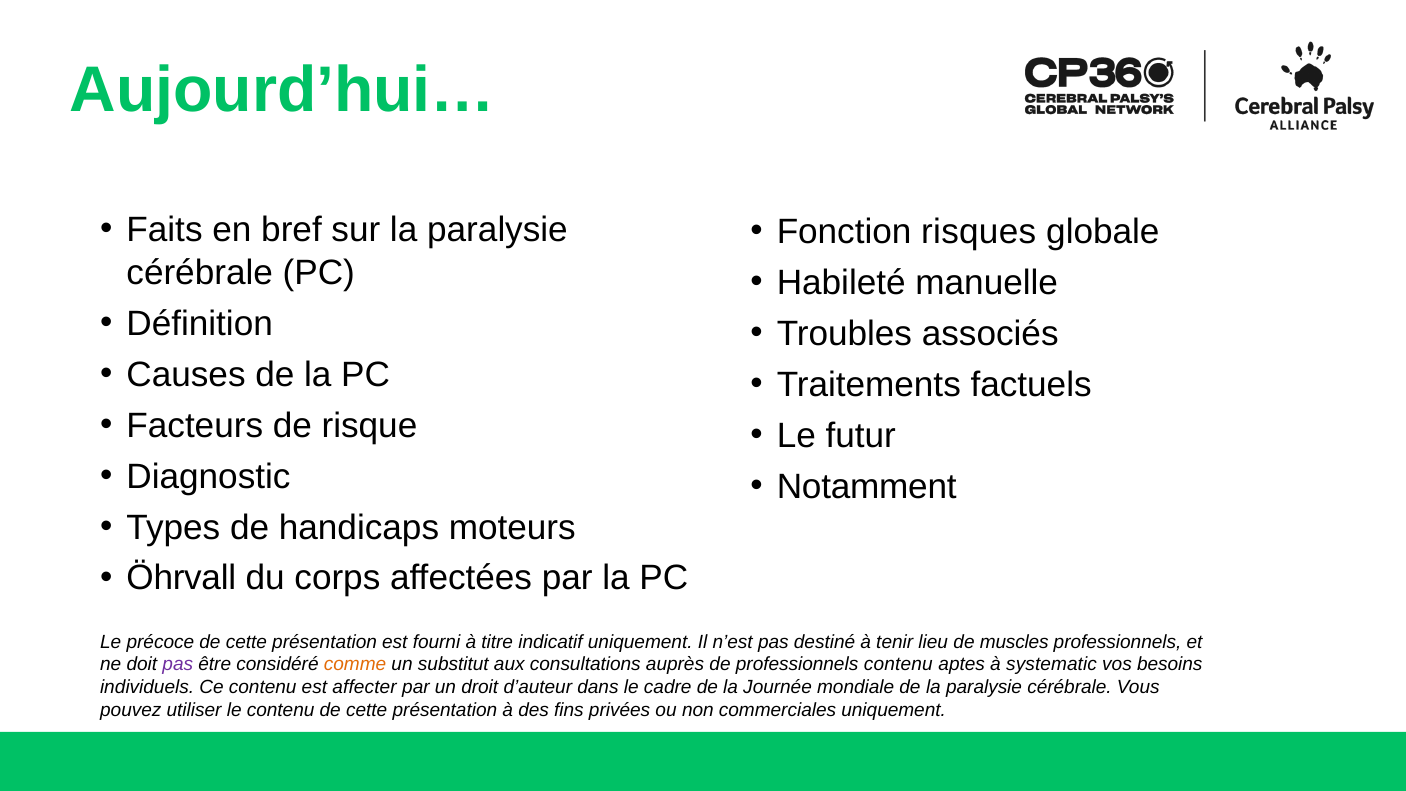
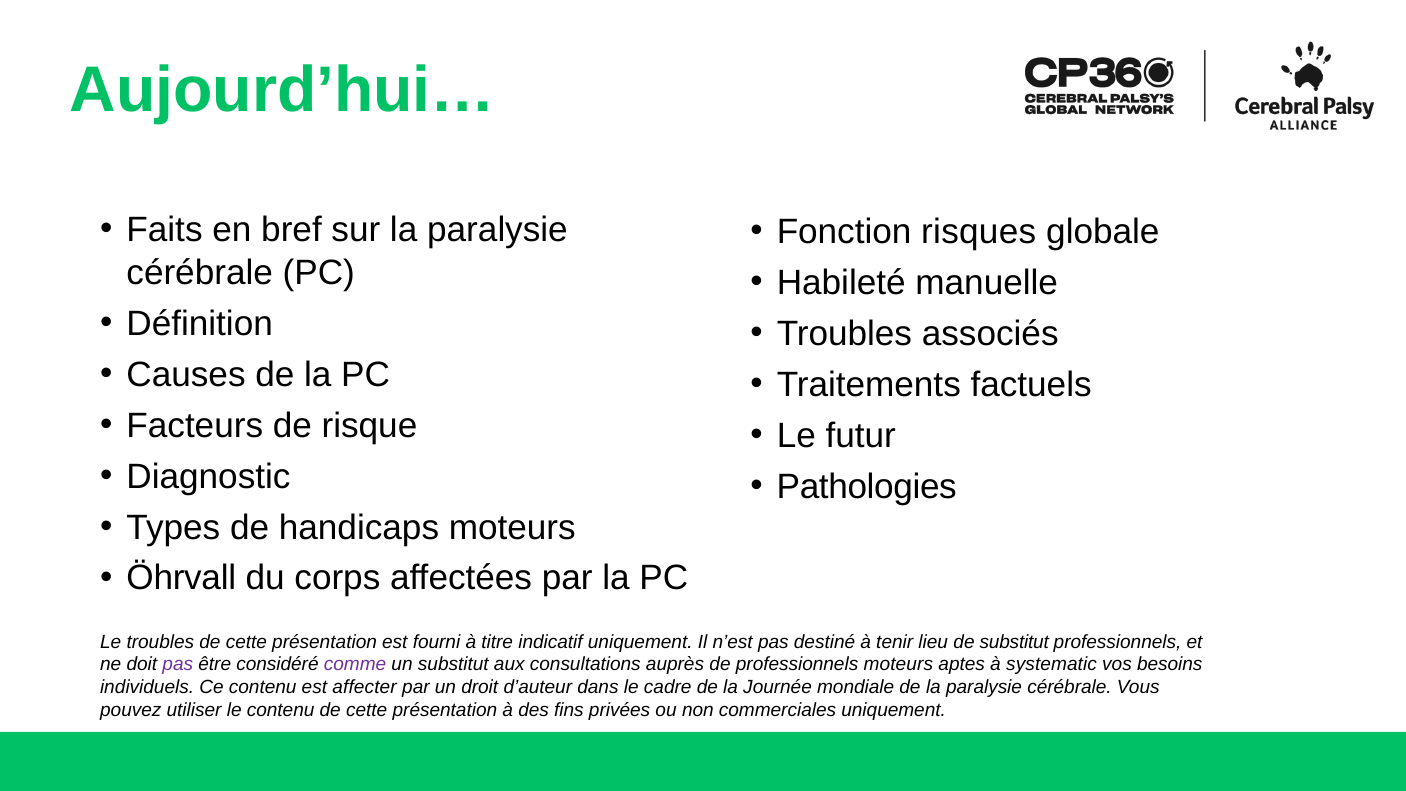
Notamment: Notamment -> Pathologies (867, 487)
Le précoce: précoce -> troubles (160, 642)
de muscles: muscles -> substitut (1014, 642)
comme colour: orange -> purple (355, 665)
professionnels contenu: contenu -> moteurs (898, 665)
